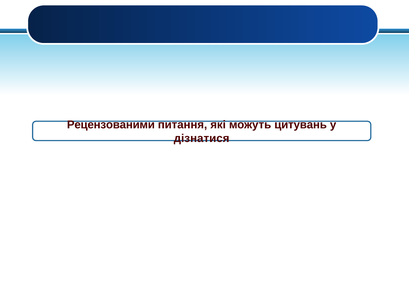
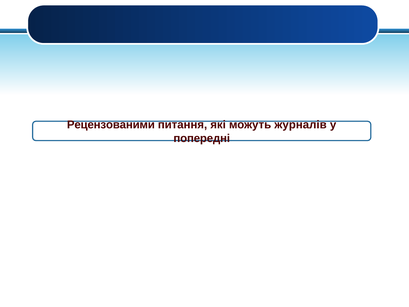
цитувань: цитувань -> журналів (301, 125)
дізнатися: дізнатися -> попередні (202, 138)
